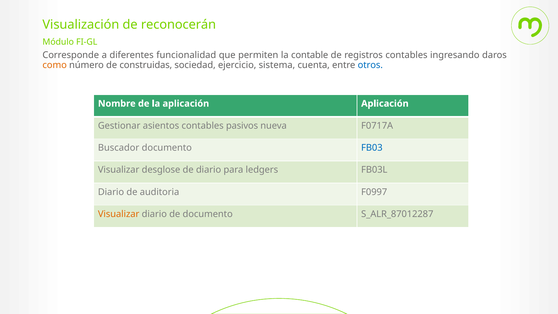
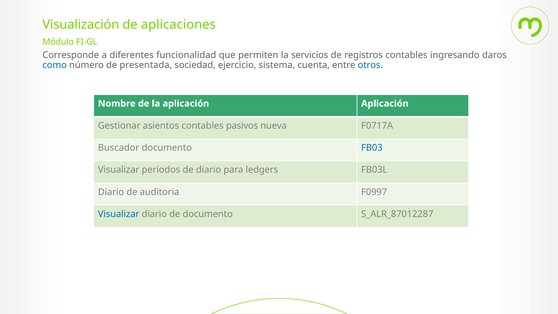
reconocerán: reconocerán -> aplicaciones (178, 25)
contable: contable -> servicios (310, 55)
como colour: orange -> blue (55, 65)
construidas: construidas -> presentada (146, 65)
desglose: desglose -> periodos (161, 170)
Visualizar colour: orange -> blue (119, 214)
